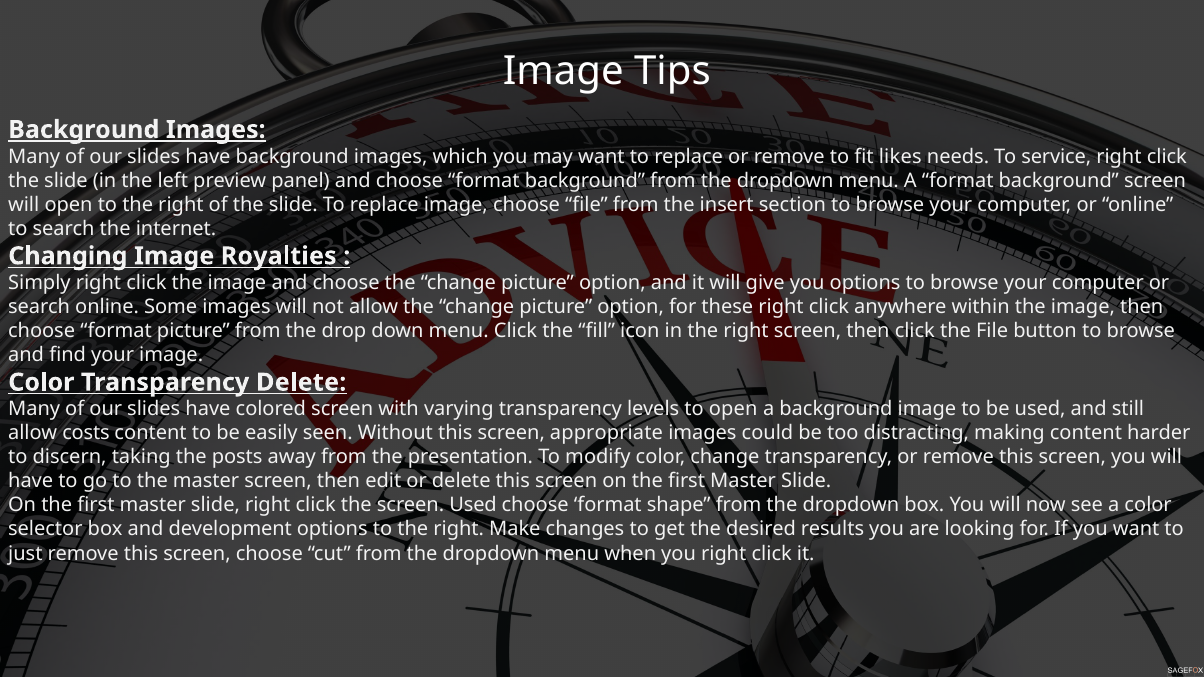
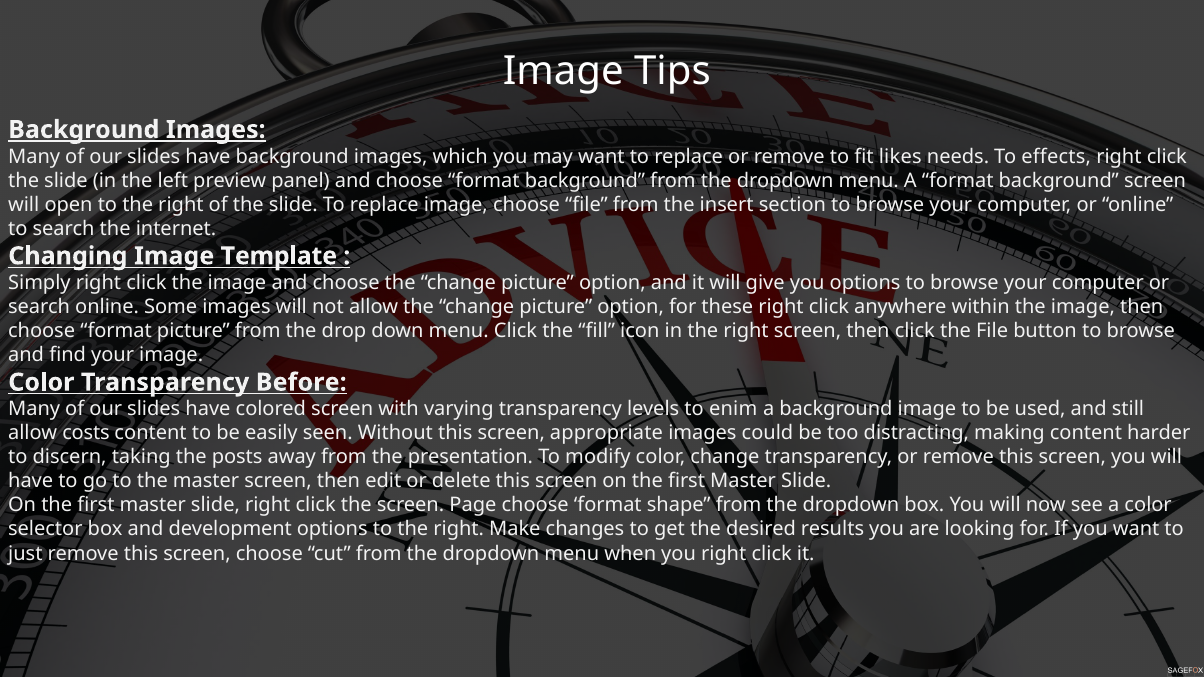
service: service -> effects (1056, 156)
Royalties: Royalties -> Template (279, 256)
Transparency Delete: Delete -> Before (301, 382)
to open: open -> enim (733, 409)
screen Used: Used -> Page (473, 505)
